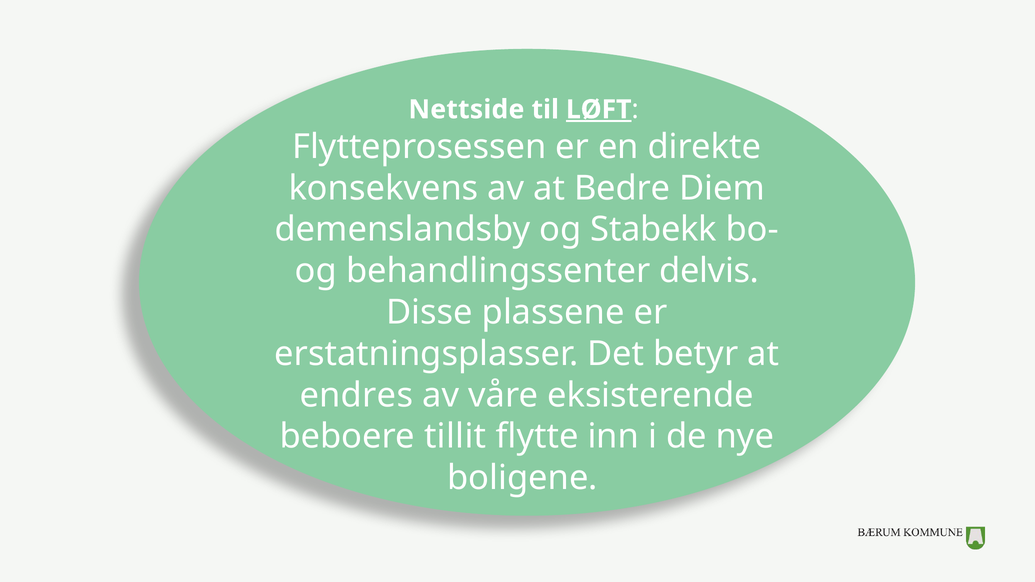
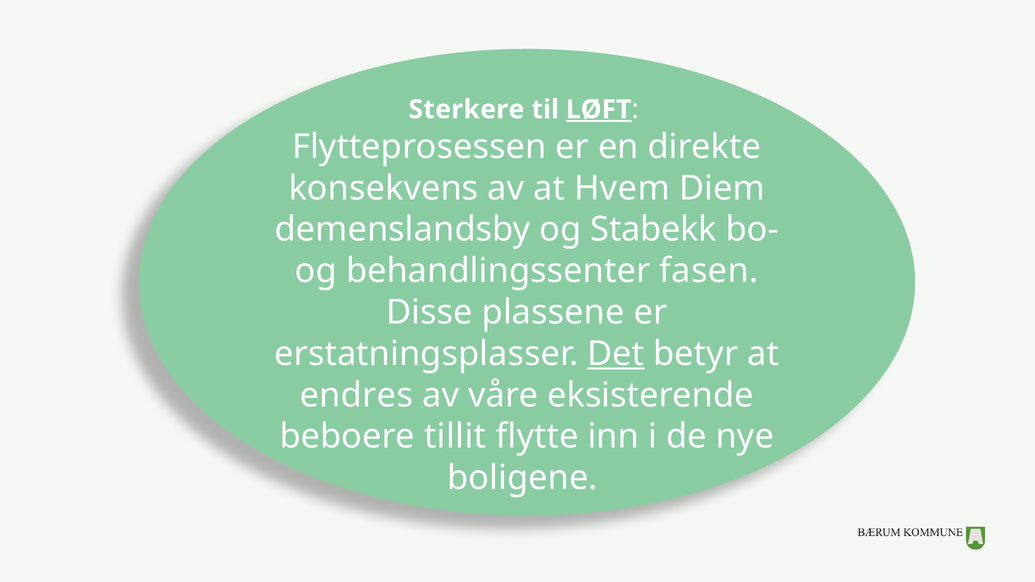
Nettside: Nettside -> Sterkere (466, 110)
Bedre: Bedre -> Hvem (622, 188)
delvis: delvis -> fasen (709, 271)
Det underline: none -> present (616, 354)
